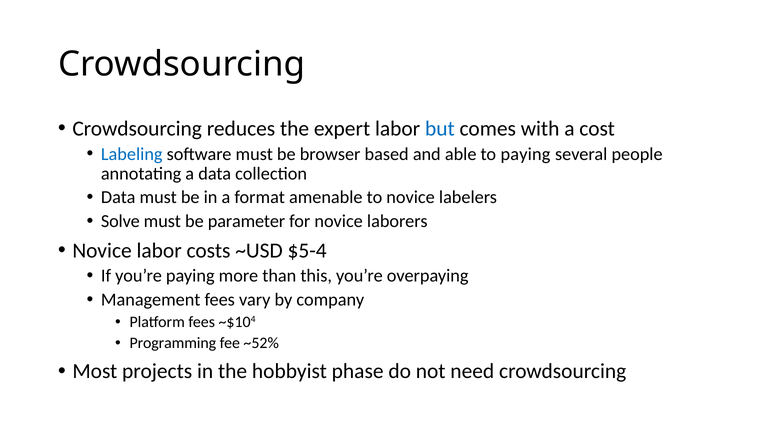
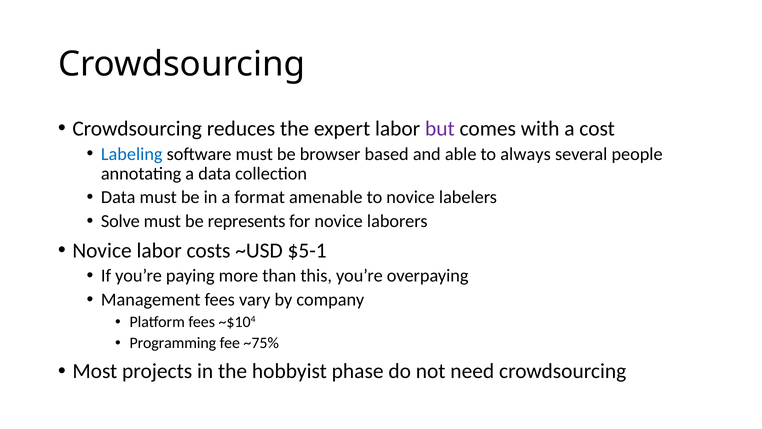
but colour: blue -> purple (440, 128)
to paying: paying -> always (526, 154)
parameter: parameter -> represents (247, 221)
$5-4: $5-4 -> $5-1 (307, 250)
~52%: ~52% -> ~75% (261, 343)
